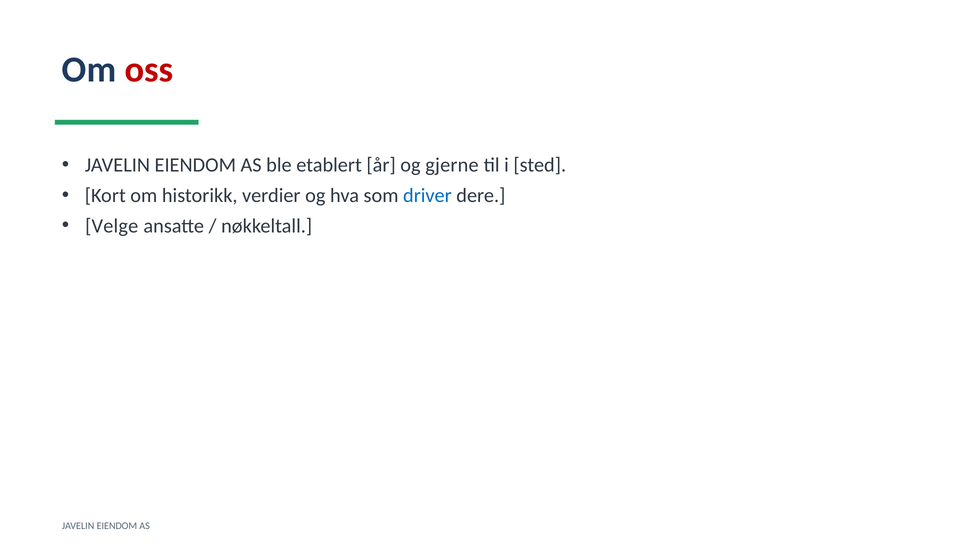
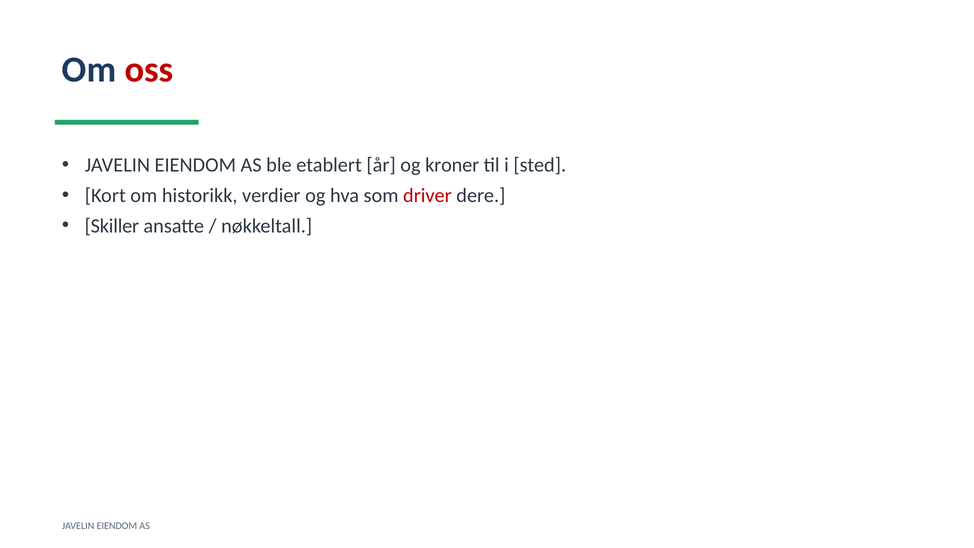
gjerne: gjerne -> kroner (452, 165)
driver colour: blue -> red (427, 195)
Velge: Velge -> Skiller (112, 226)
